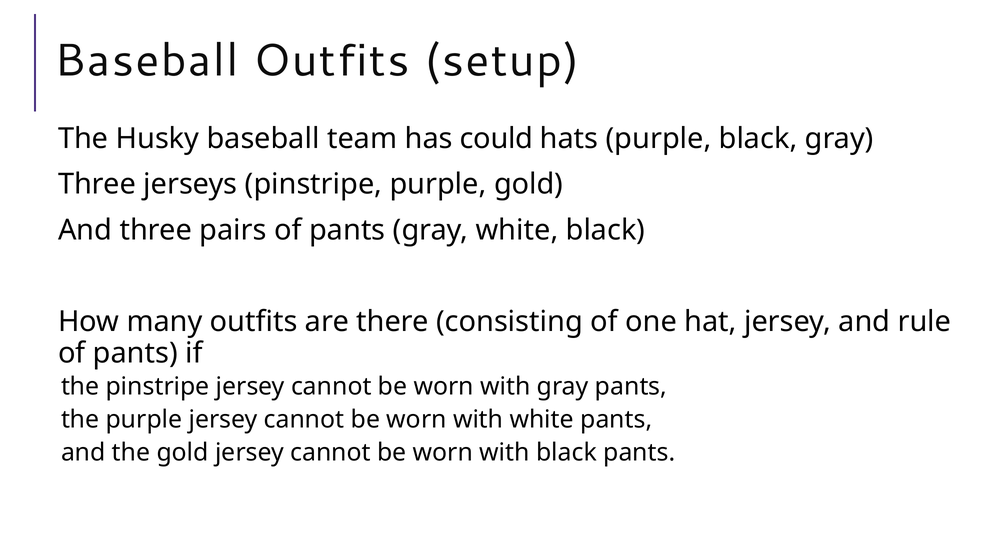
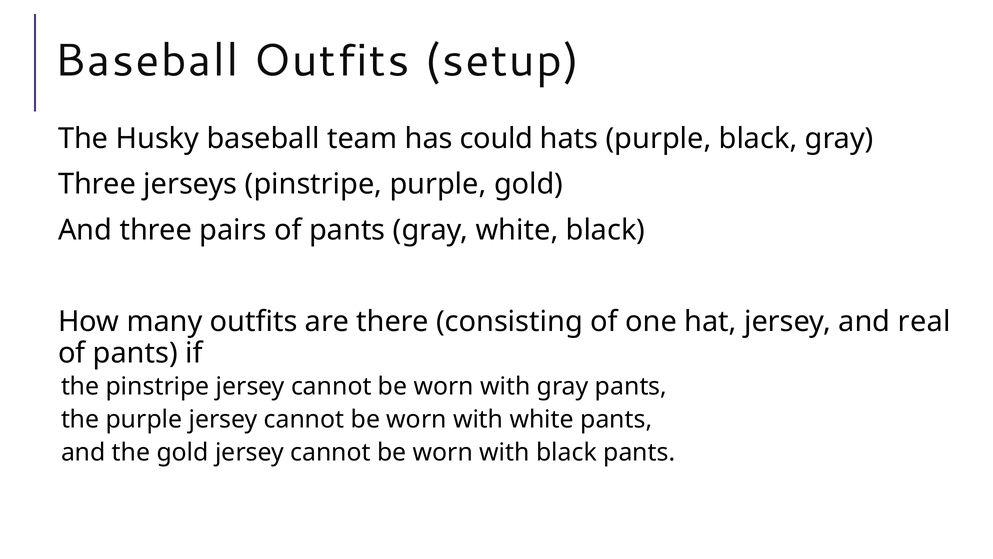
rule: rule -> real (924, 321)
